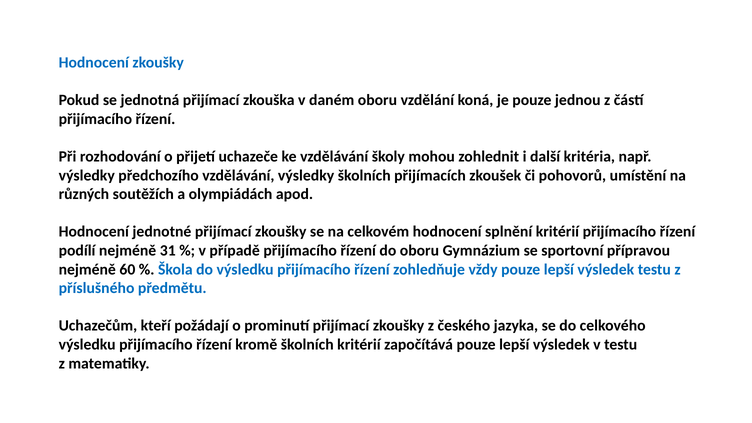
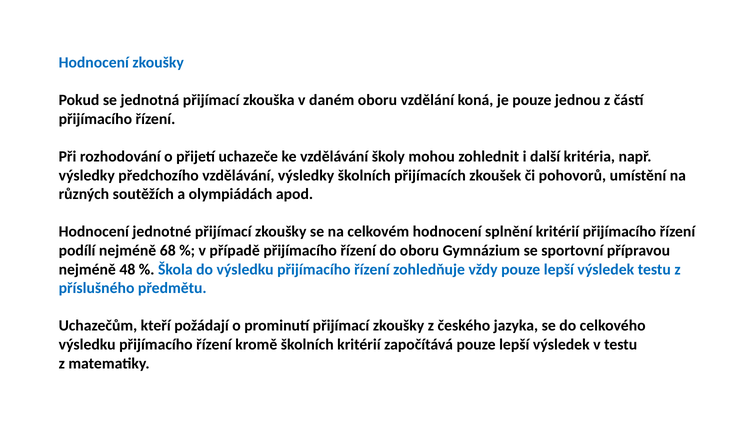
31: 31 -> 68 (168, 251)
60: 60 -> 48 (127, 269)
